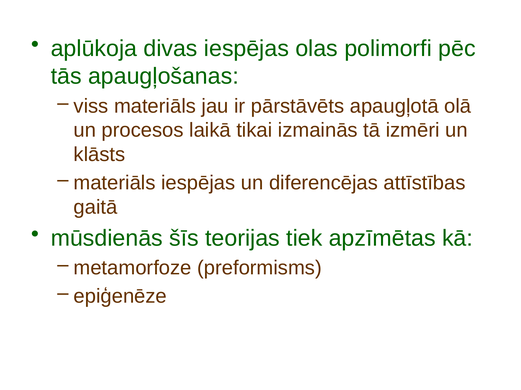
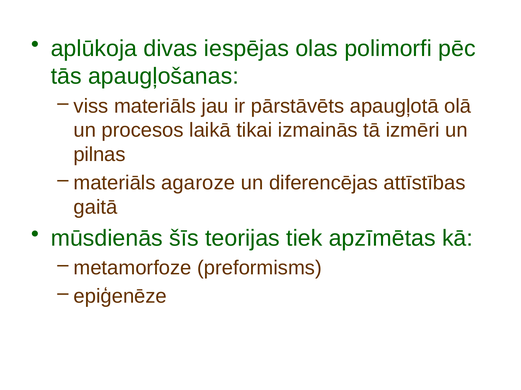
klāsts: klāsts -> pilnas (100, 155)
materiāls iespējas: iespējas -> agaroze (198, 183)
